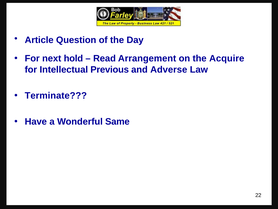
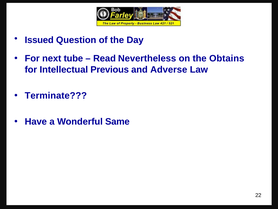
Article: Article -> Issued (39, 40)
hold: hold -> tube (73, 58)
Arrangement: Arrangement -> Nevertheless (147, 58)
Acquire: Acquire -> Obtains (227, 58)
